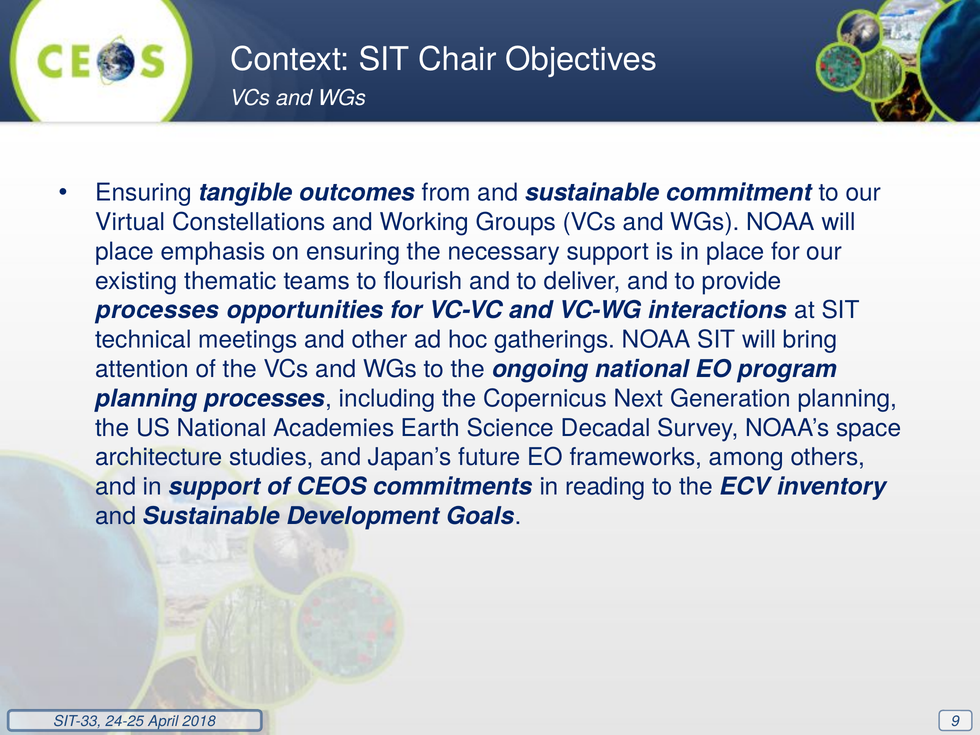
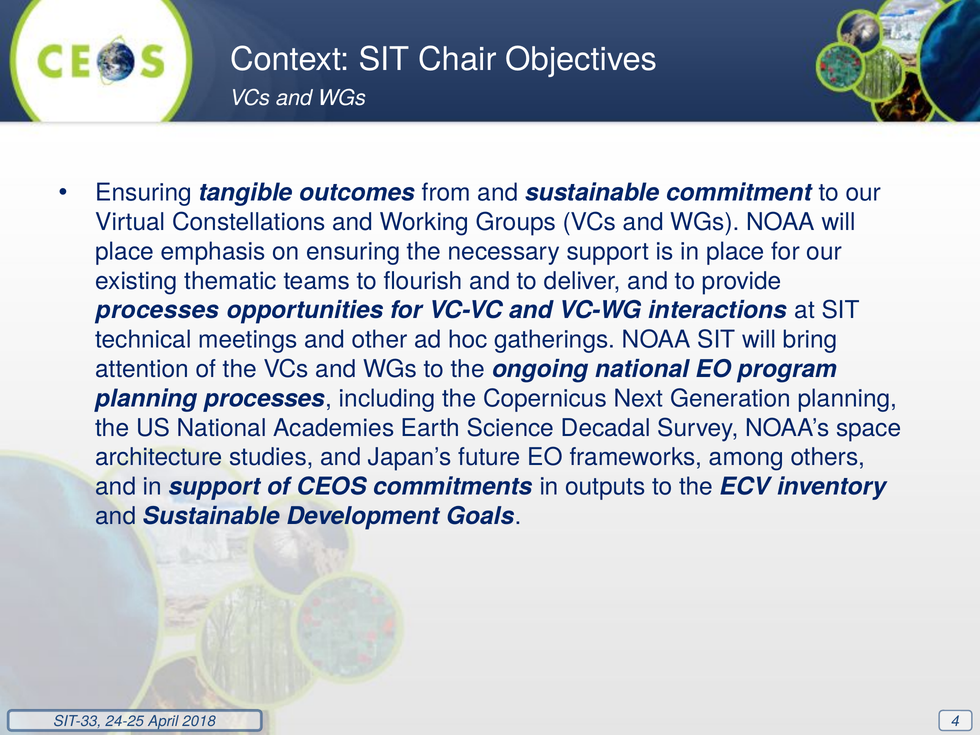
reading: reading -> outputs (605, 487)
9: 9 -> 4 (955, 721)
